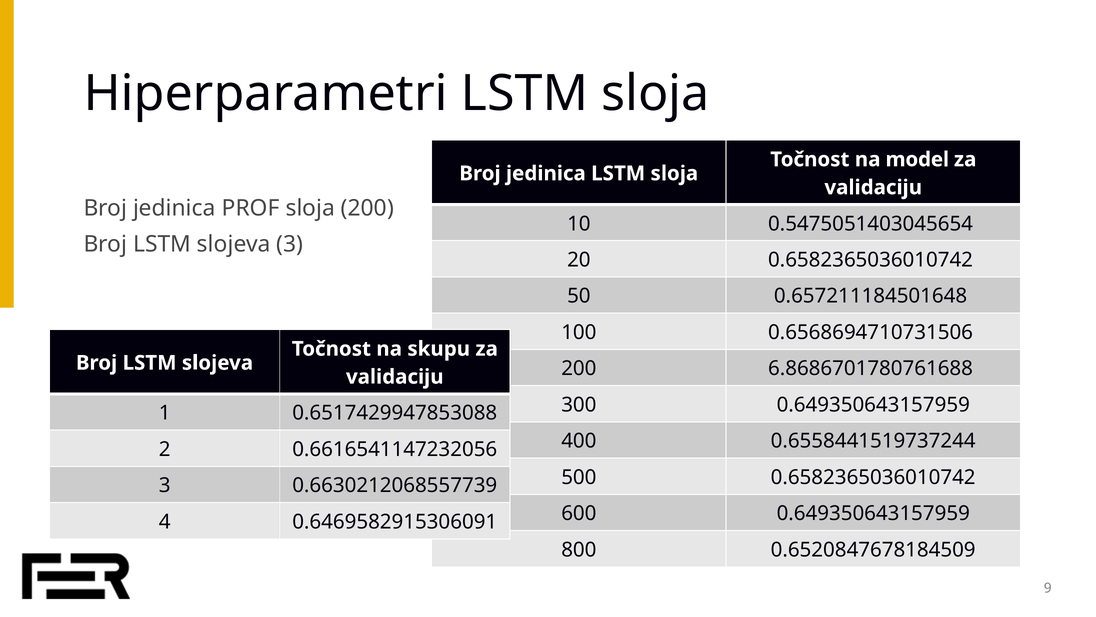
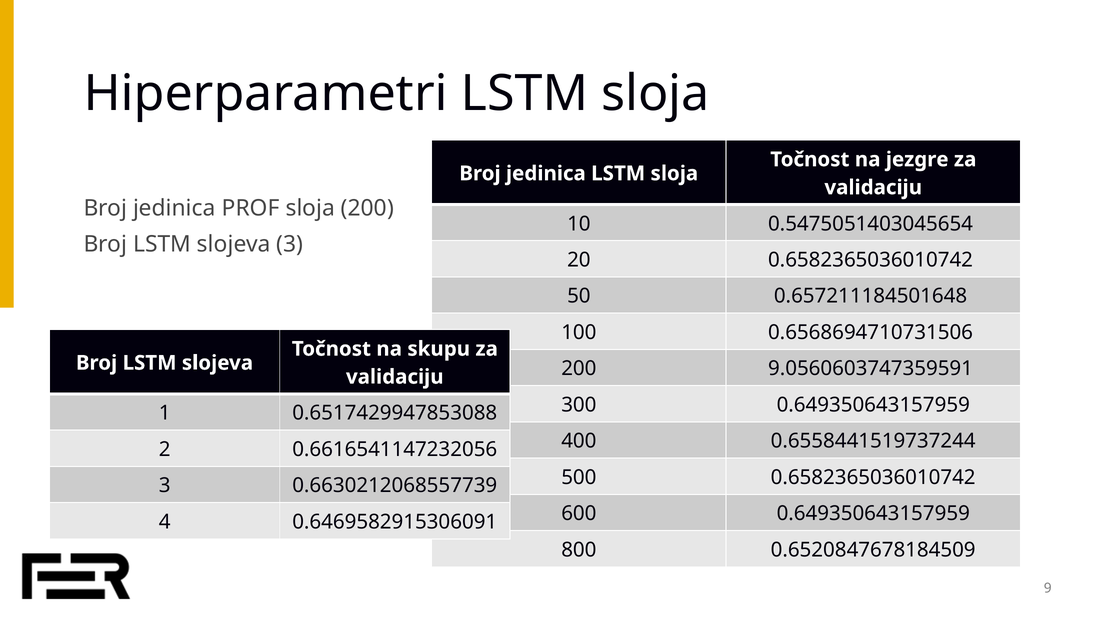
model: model -> jezgre (917, 159)
6.8686701780761688: 6.8686701780761688 -> 9.0560603747359591 (871, 368)
